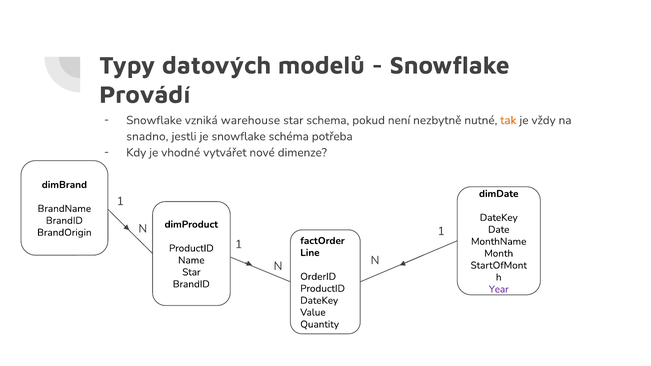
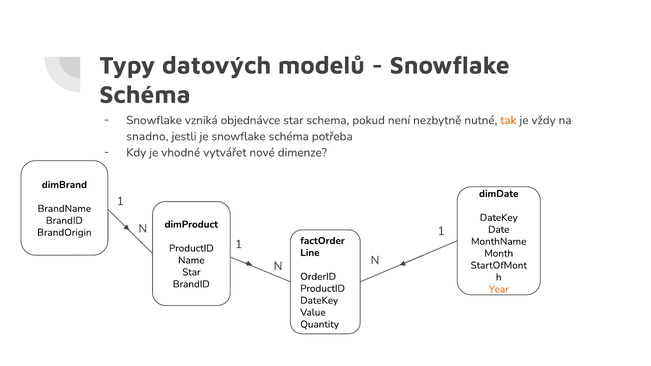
Provádí: Provádí -> Schéma (145, 95)
warehouse: warehouse -> objednávce (250, 120)
Year colour: purple -> orange (499, 289)
